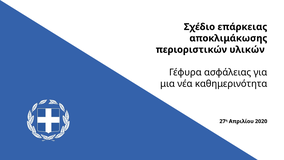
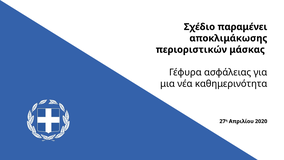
επάρκειας: επάρκειας -> παραμένει (242, 27)
υλικών: υλικών -> μάσκας (247, 50)
